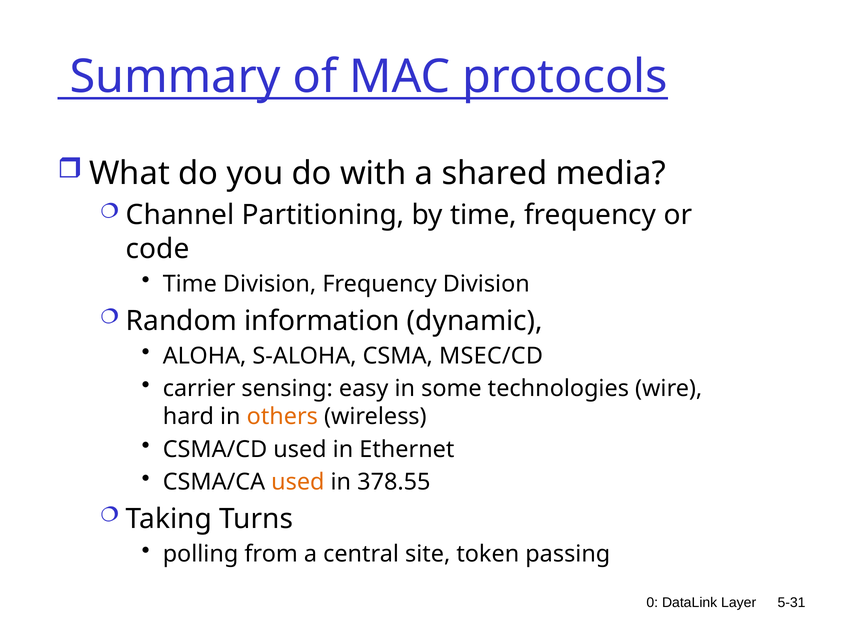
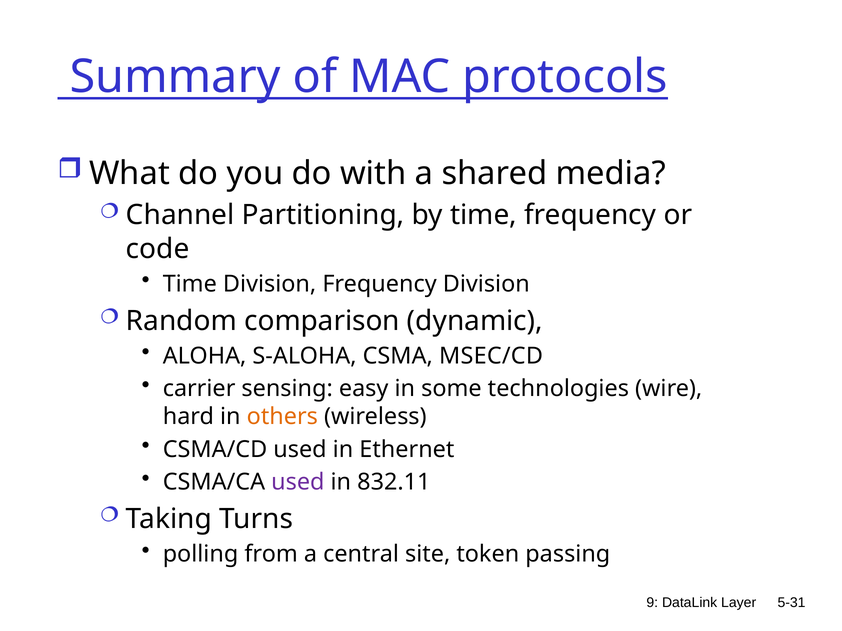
information: information -> comparison (322, 321)
used colour: orange -> purple (298, 483)
378.55: 378.55 -> 832.11 (394, 483)
0: 0 -> 9 (652, 603)
